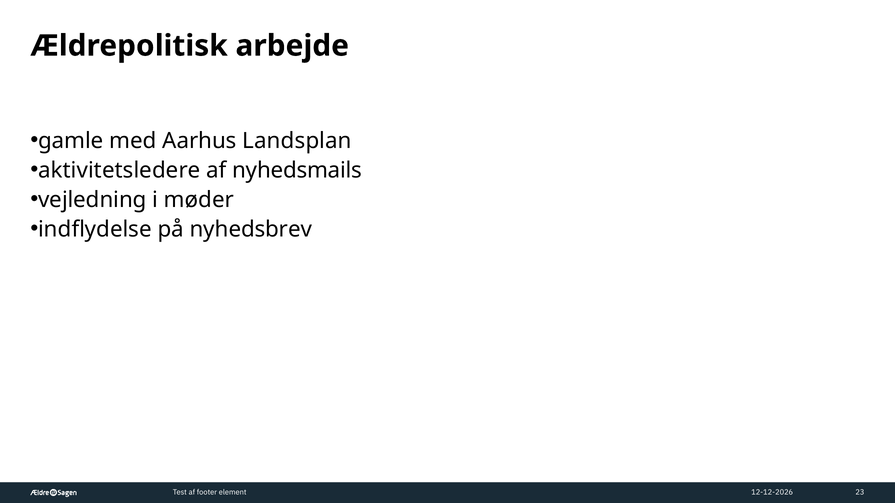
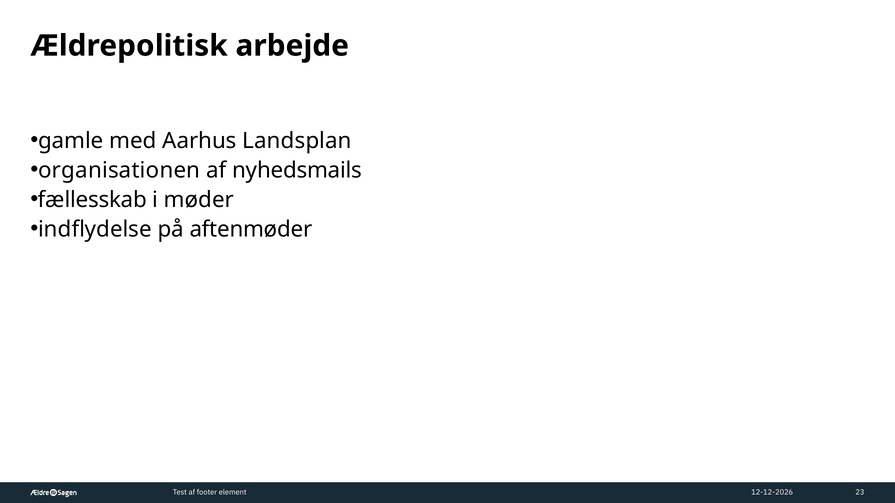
aktivitetsledere: aktivitetsledere -> organisationen (119, 170)
vejledning: vejledning -> fællesskab (92, 200)
nyhedsbrev: nyhedsbrev -> aftenmøder (251, 229)
